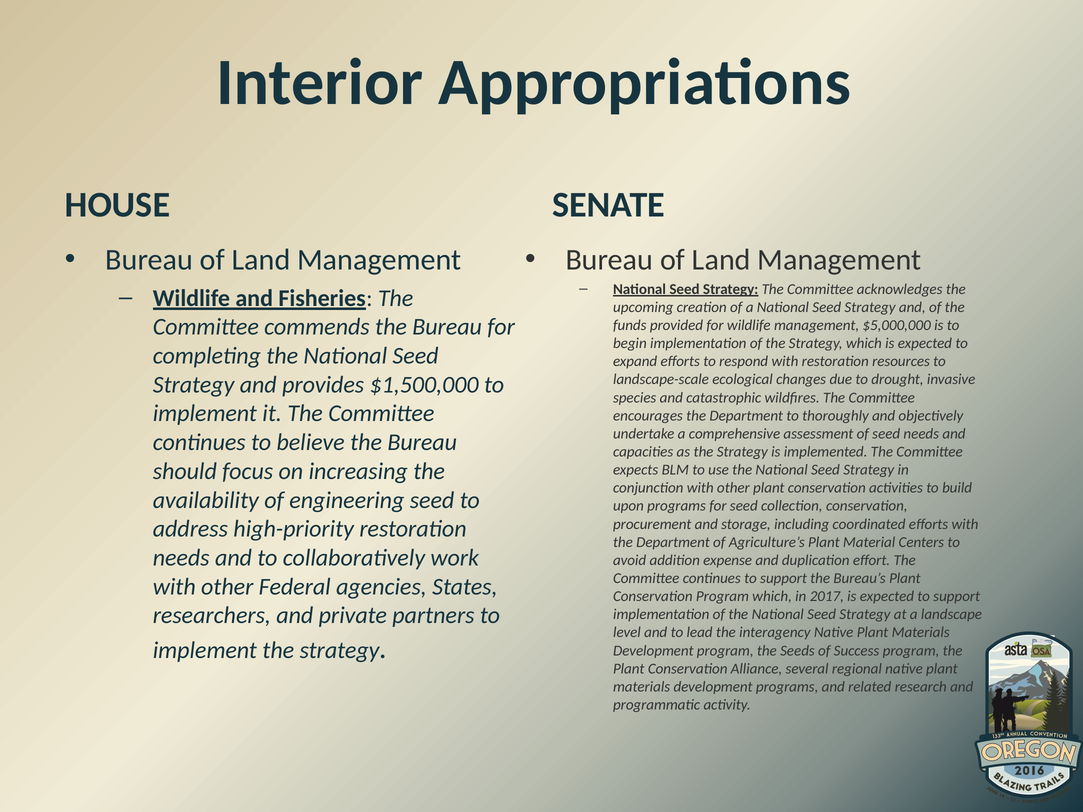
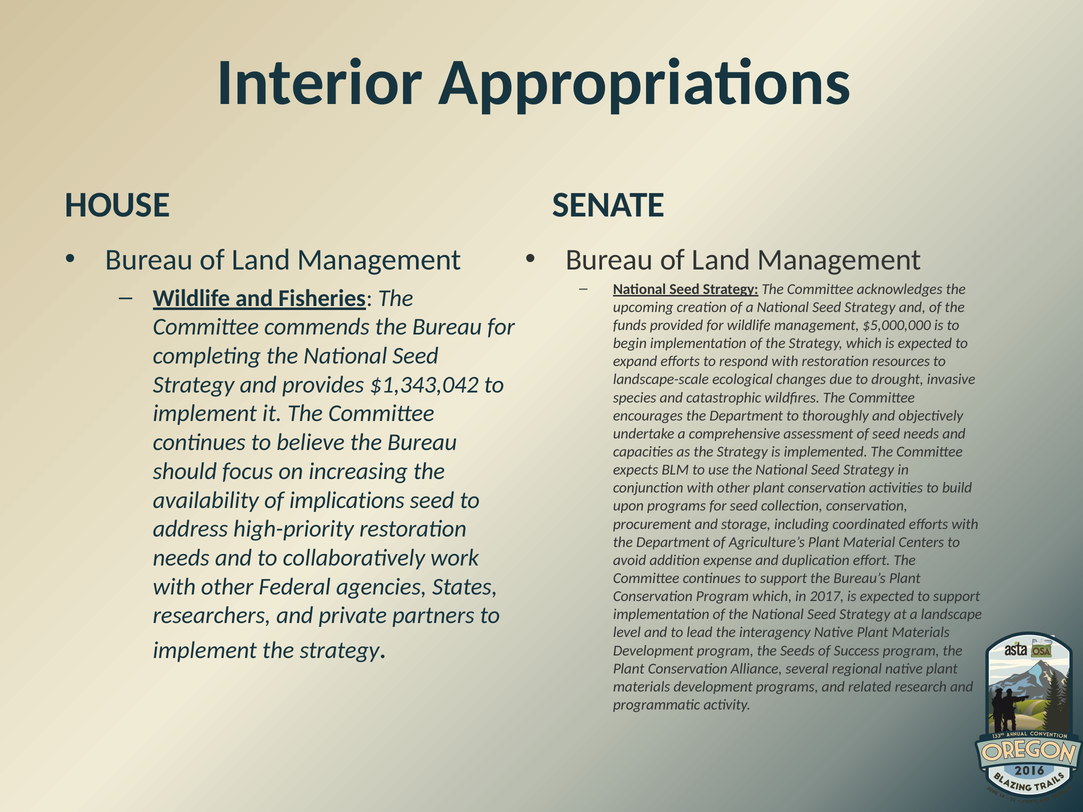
$1,500,000: $1,500,000 -> $1,343,042 (424, 385)
engineering: engineering -> implications (347, 500)
